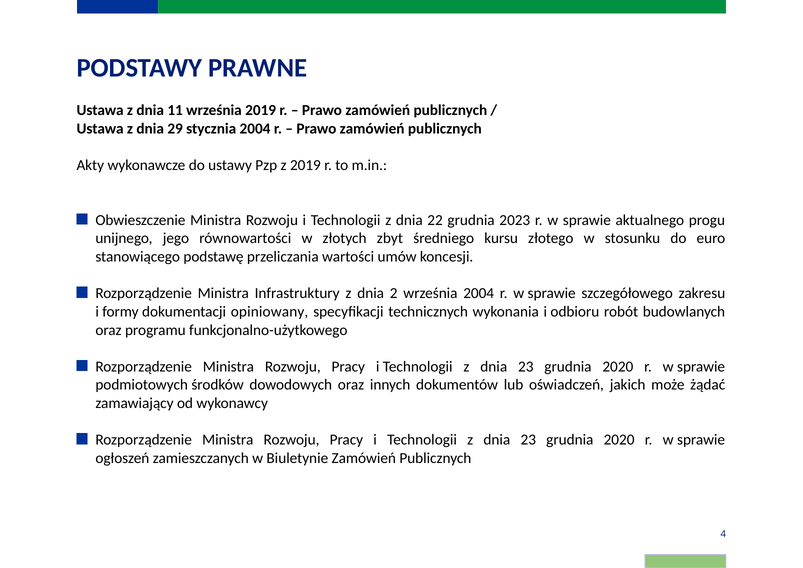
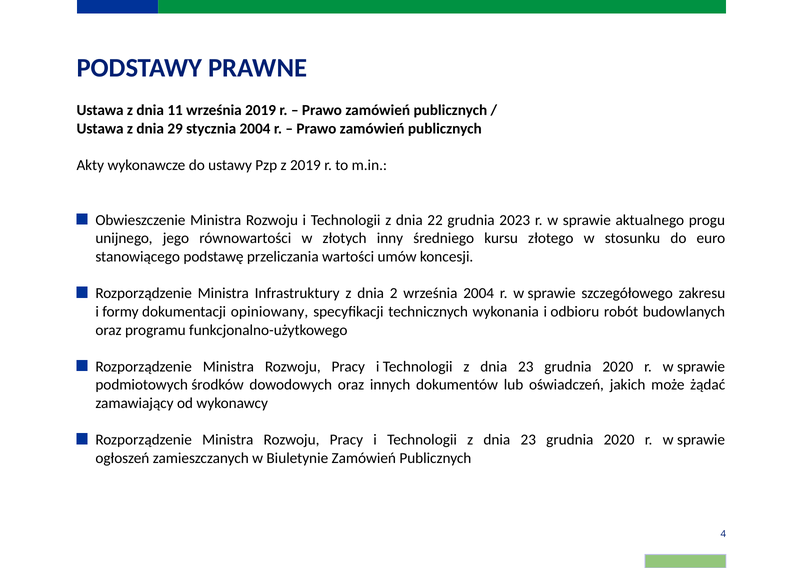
zbyt: zbyt -> inny (390, 238)
